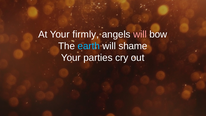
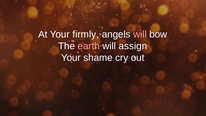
earth colour: light blue -> pink (89, 46)
shame: shame -> assign (133, 46)
parties: parties -> shame (98, 58)
